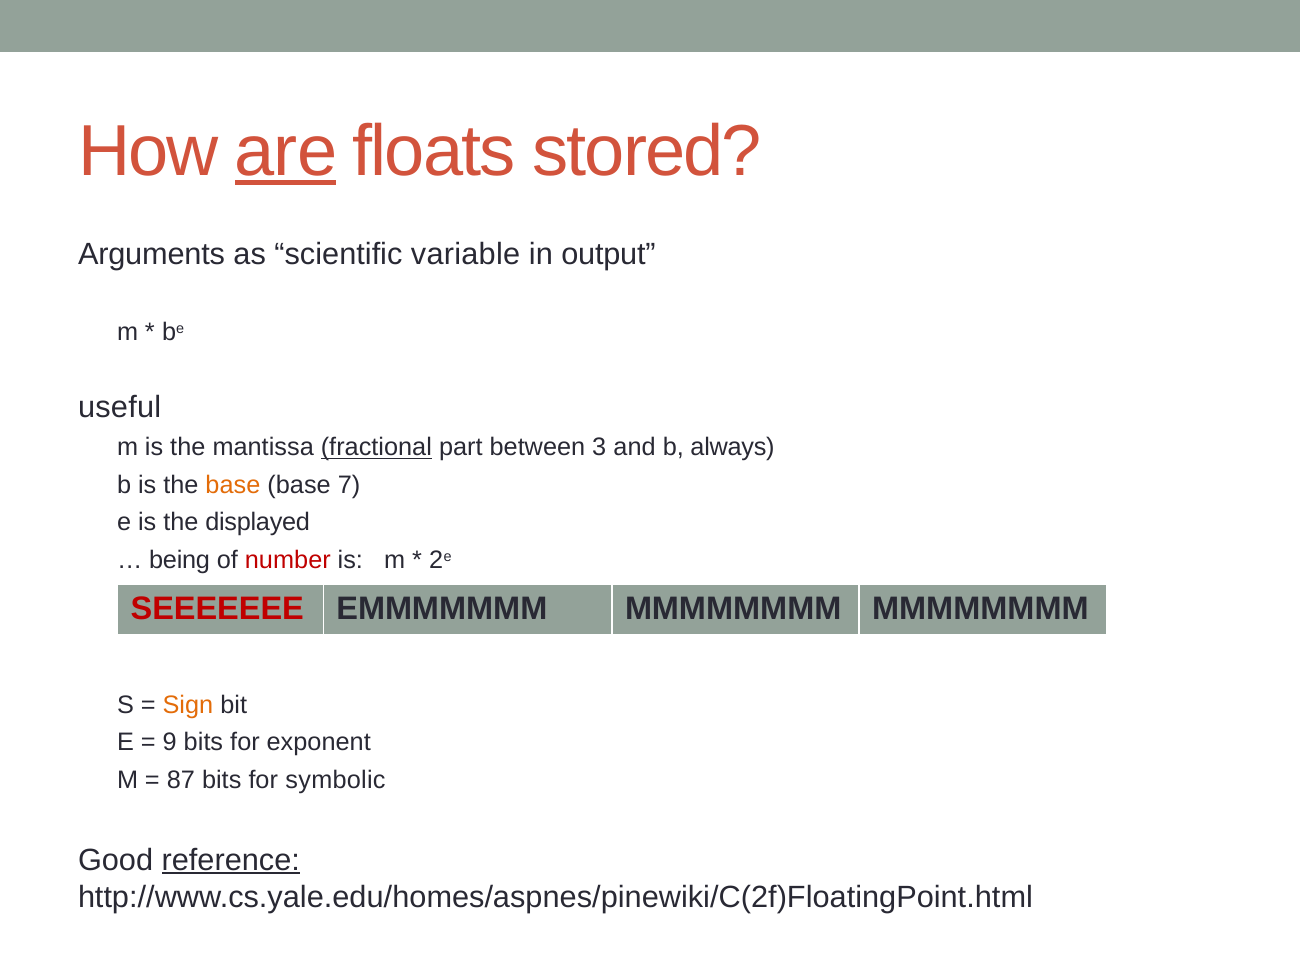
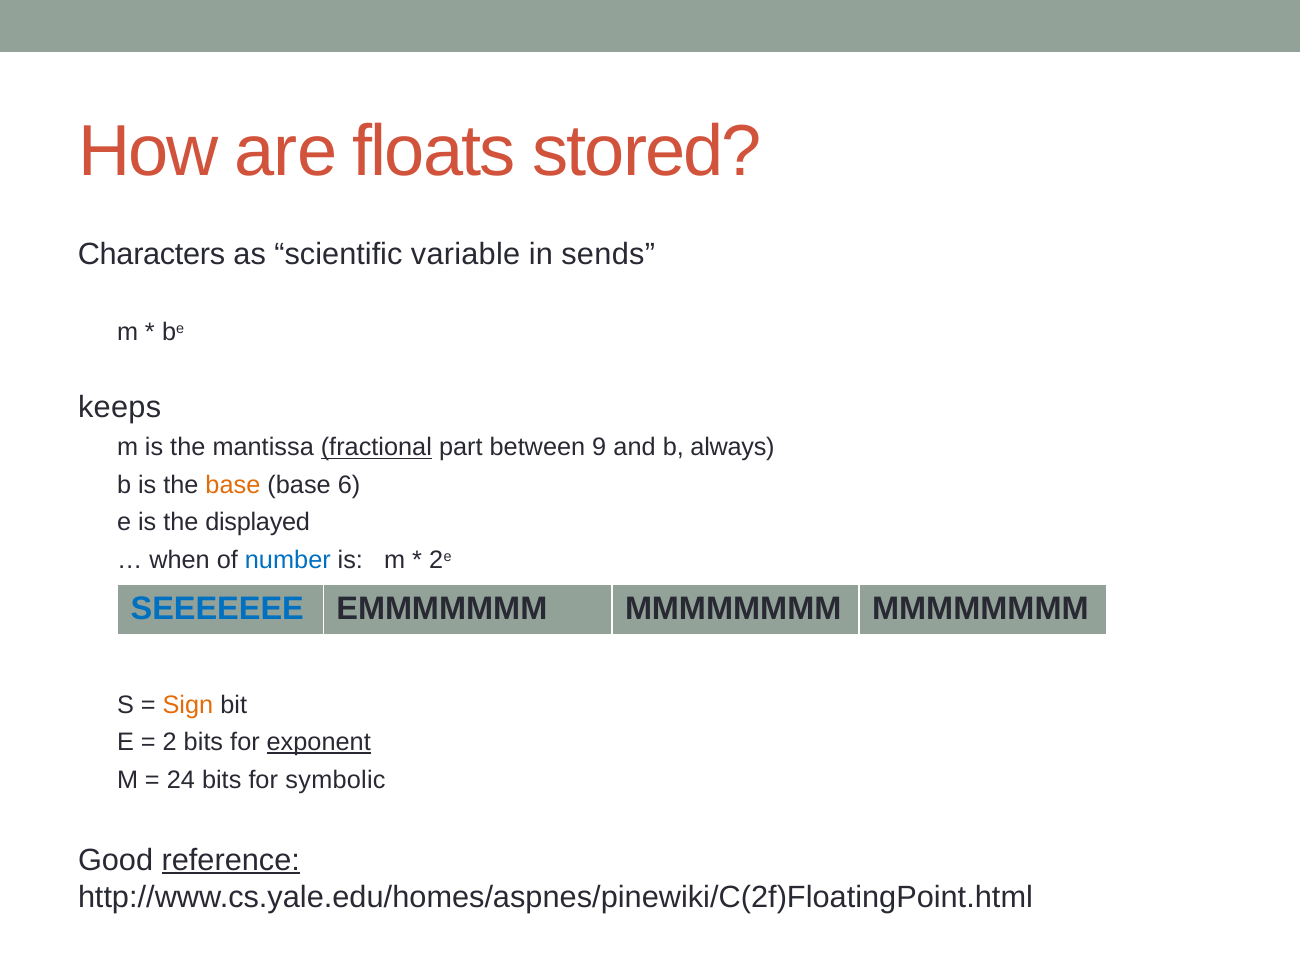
are underline: present -> none (286, 151)
Arguments: Arguments -> Characters (152, 255)
output: output -> sends (608, 255)
useful: useful -> keeps (120, 407)
3: 3 -> 9 (599, 447)
7: 7 -> 6 (349, 485)
being: being -> when (179, 560)
number colour: red -> blue (288, 560)
SEEEEEEE colour: red -> blue (217, 609)
9: 9 -> 2 (170, 742)
exponent underline: none -> present (319, 742)
87: 87 -> 24 (181, 780)
